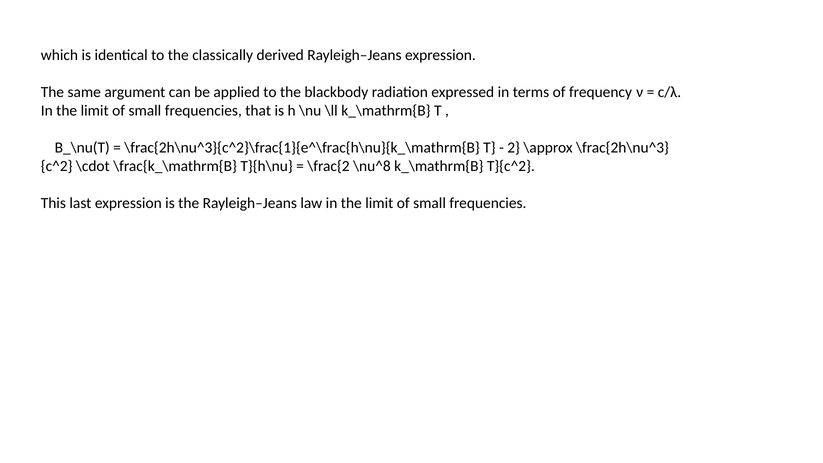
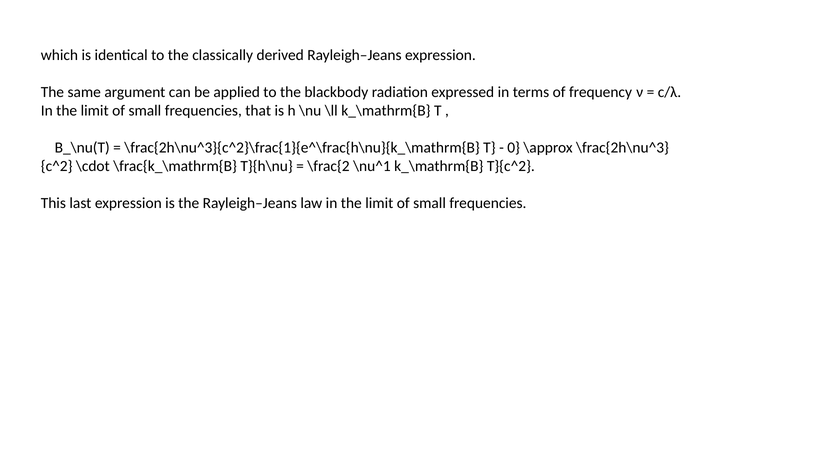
2: 2 -> 0 (514, 148)
\nu^8: \nu^8 -> \nu^1 (372, 166)
